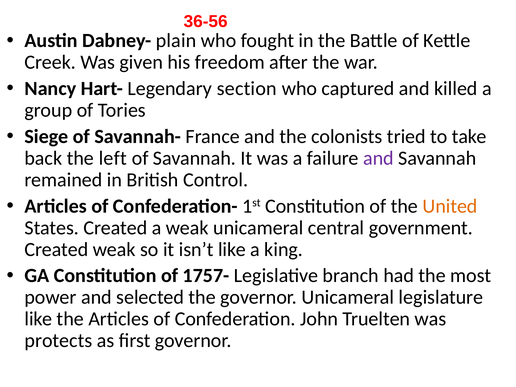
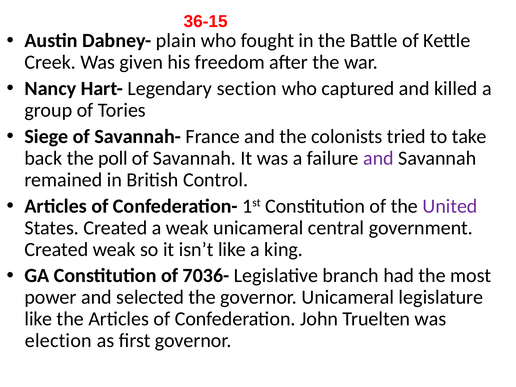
36-56: 36-56 -> 36-15 (206, 21)
left: left -> poll (113, 158)
United colour: orange -> purple (450, 206)
1757-: 1757- -> 7036- (206, 276)
protects: protects -> election (58, 341)
